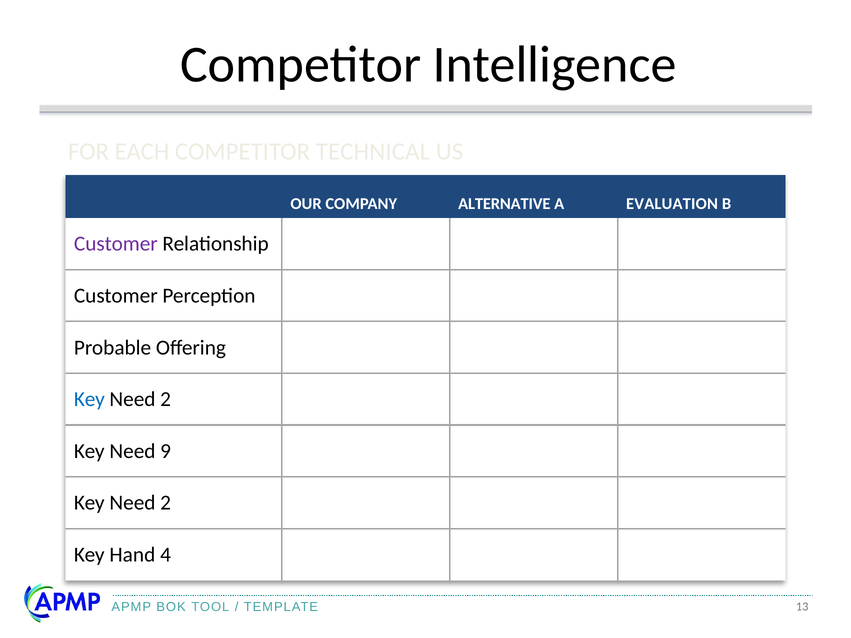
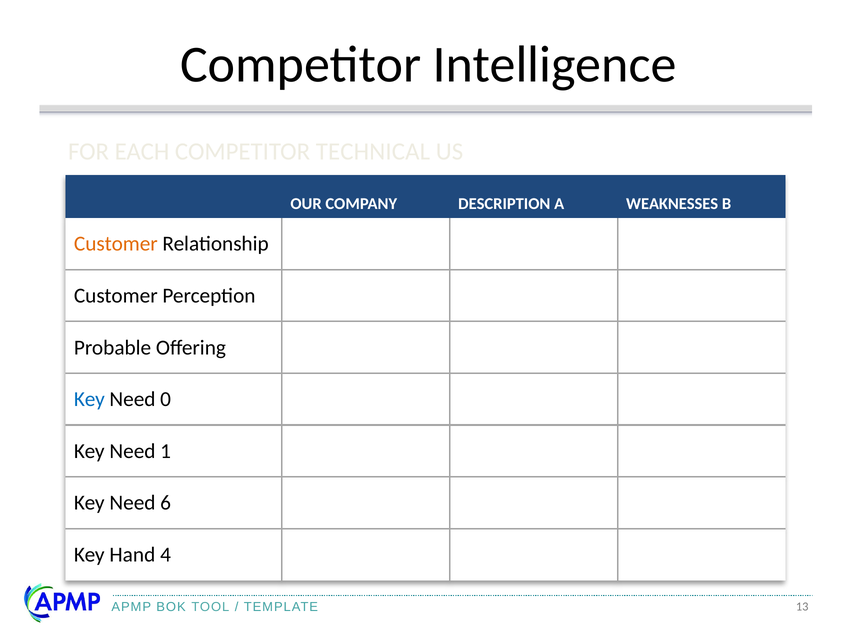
ALTERNATIVE: ALTERNATIVE -> DESCRIPTION (504, 204)
EVALUATION: EVALUATION -> WEAKNESSES (672, 204)
Customer colour: purple -> orange (116, 244)
2: 2 -> 0 (166, 400)
9: 9 -> 1 (166, 451)
2: 2 -> 6 (166, 503)
